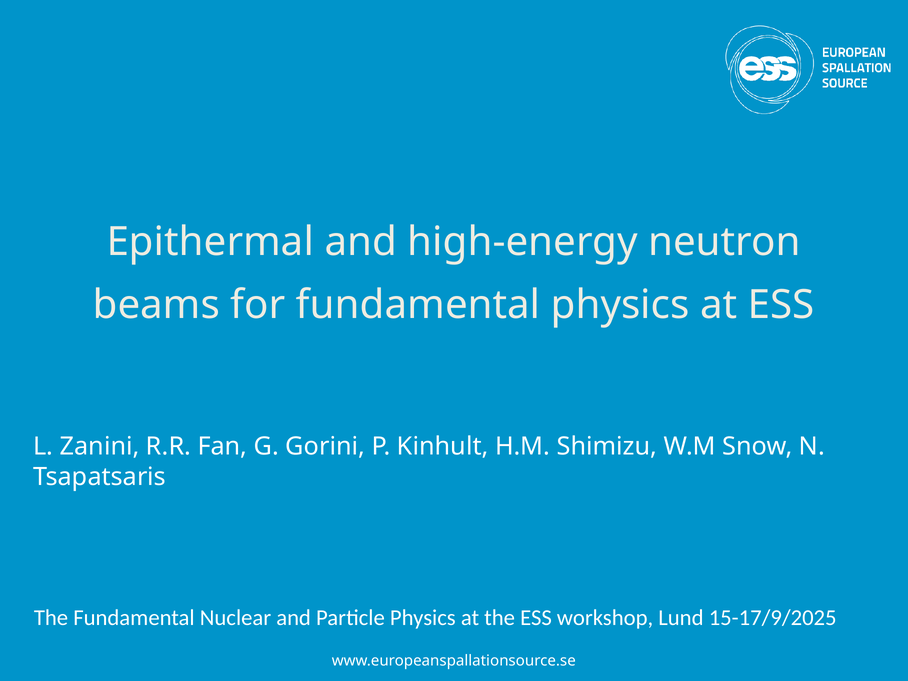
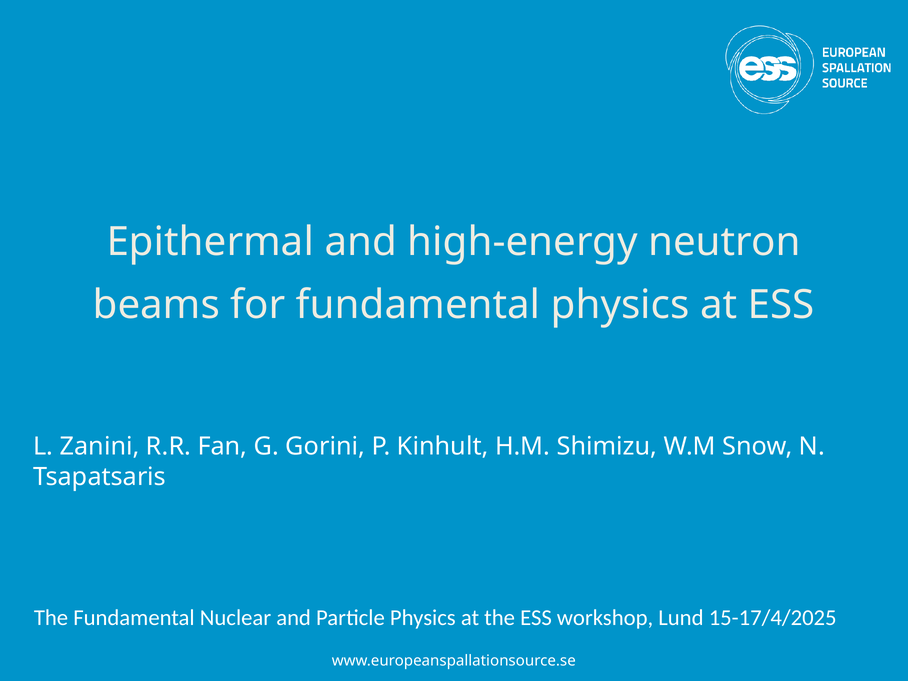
15-17/9/2025: 15-17/9/2025 -> 15-17/4/2025 (773, 618)
